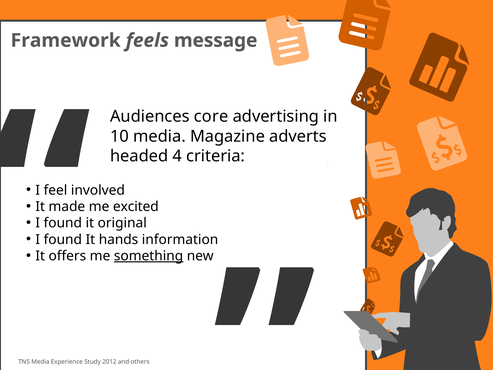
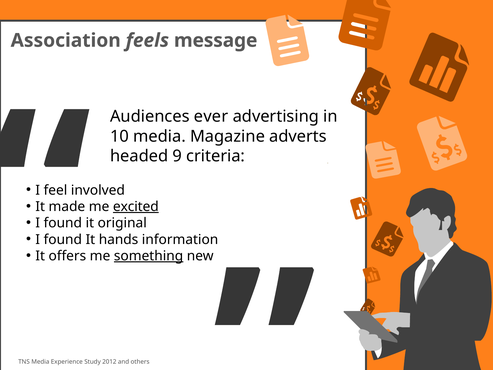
Framework: Framework -> Association (66, 40)
core: core -> ever (211, 116)
4: 4 -> 9 (177, 156)
excited underline: none -> present (136, 206)
